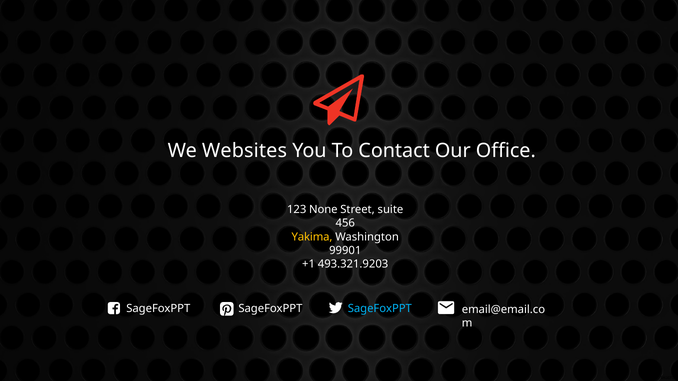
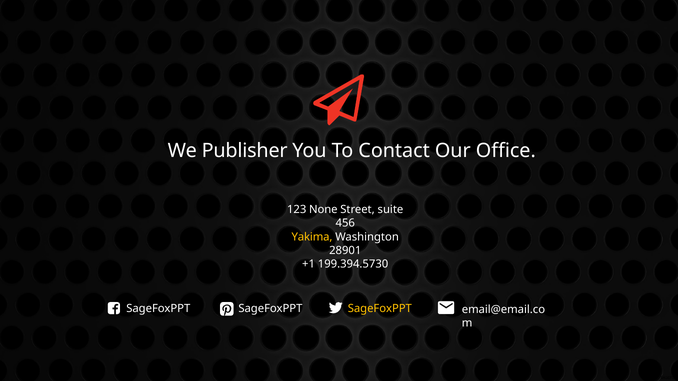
Websites: Websites -> Publisher (245, 151)
99901: 99901 -> 28901 (345, 251)
493.321.9203: 493.321.9203 -> 199.394.5730 (353, 264)
SageFoxPPT colour: light blue -> yellow (380, 309)
